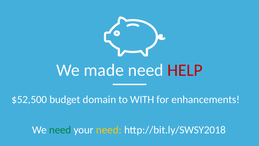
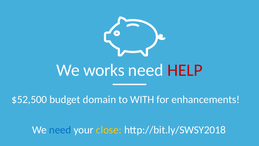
made: made -> works (104, 70)
need colour: green -> blue (60, 130)
your need: need -> close (109, 130)
